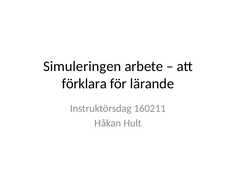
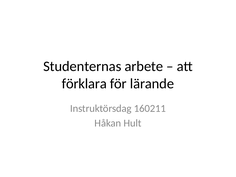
Simuleringen: Simuleringen -> Studenternas (82, 66)
